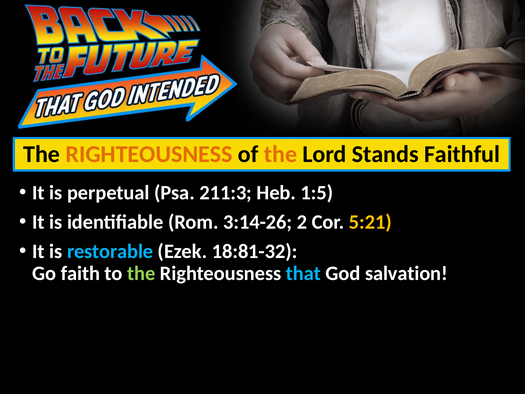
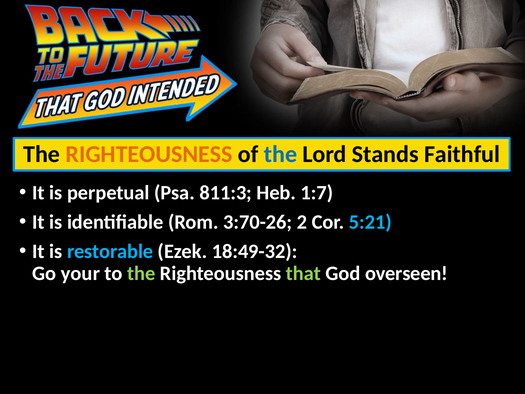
the colour: orange -> blue (281, 154)
211:3: 211:3 -> 811:3 (226, 193)
1:5: 1:5 -> 1:7 (317, 193)
3:14-26: 3:14-26 -> 3:70-26 (258, 222)
5:21 colour: yellow -> light blue (370, 222)
18:81-32: 18:81-32 -> 18:49-32 (255, 251)
faith: faith -> your (80, 273)
that colour: light blue -> light green (303, 273)
salvation: salvation -> overseen (406, 273)
